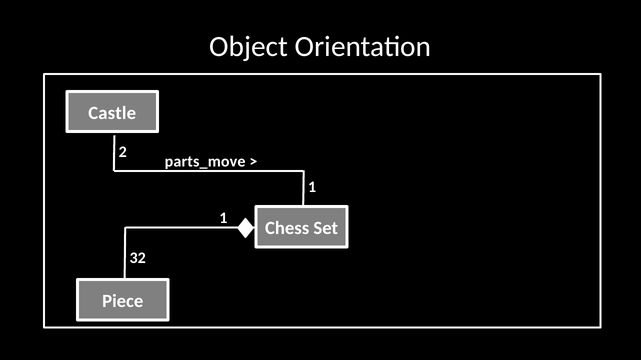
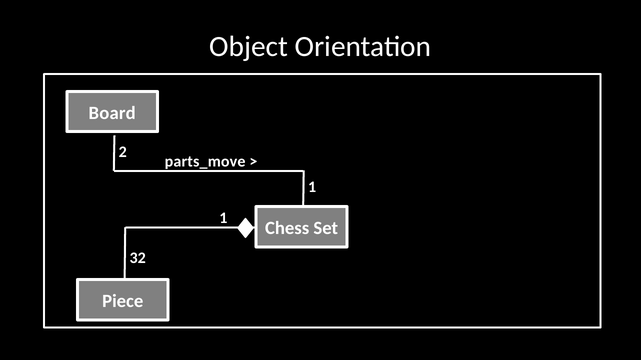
Castle: Castle -> Board (112, 113)
